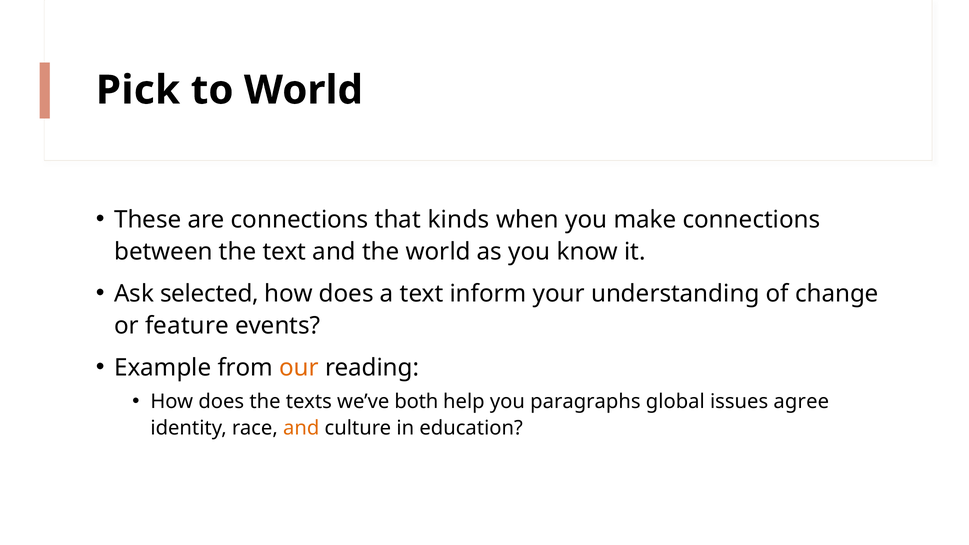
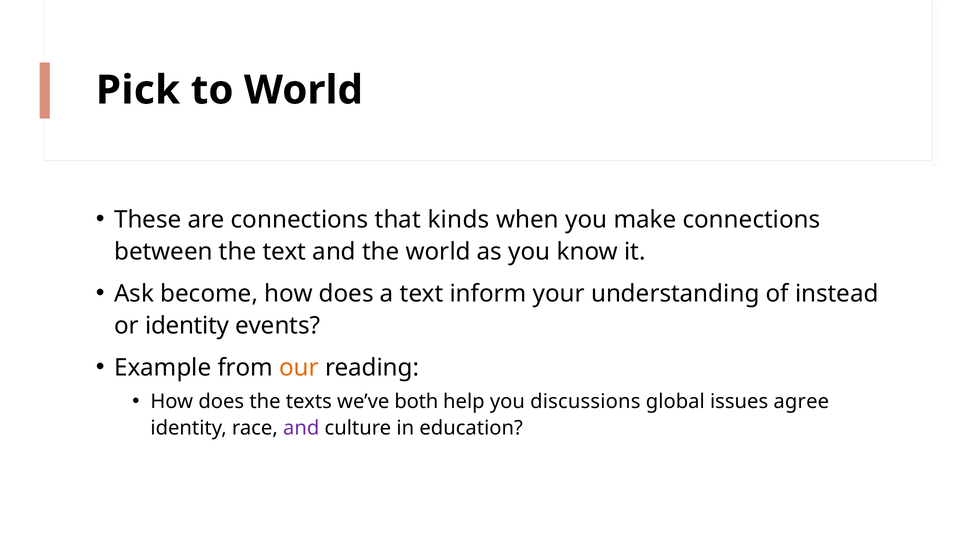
selected: selected -> become (209, 294)
change: change -> instead (837, 294)
or feature: feature -> identity (187, 326)
paragraphs: paragraphs -> discussions (585, 402)
and colour: orange -> purple (301, 428)
